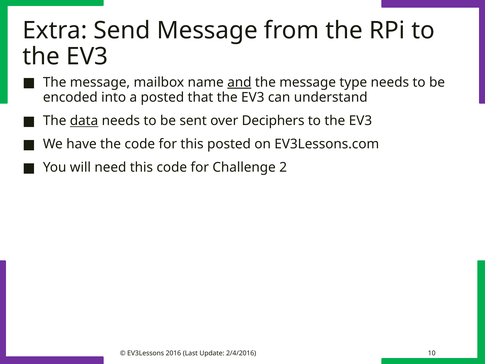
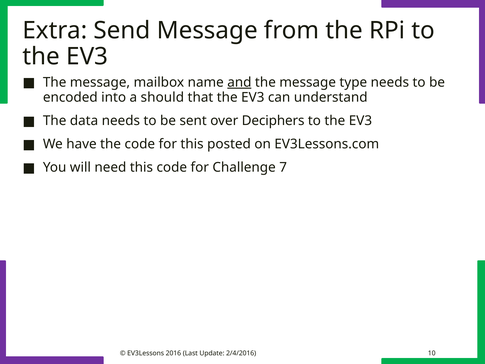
a posted: posted -> should (162, 97)
data underline: present -> none (84, 121)
2: 2 -> 7 (283, 167)
